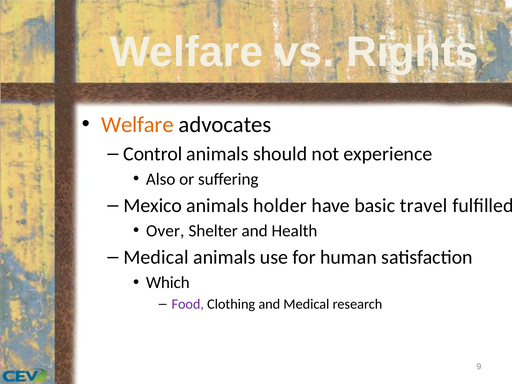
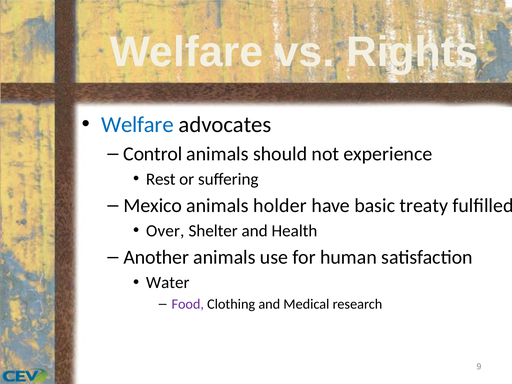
Welfare colour: orange -> blue (137, 125)
Also: Also -> Rest (161, 179)
travel: travel -> treaty (424, 206)
Medical: Medical -> Another (156, 257)
Which: Which -> Water (168, 283)
